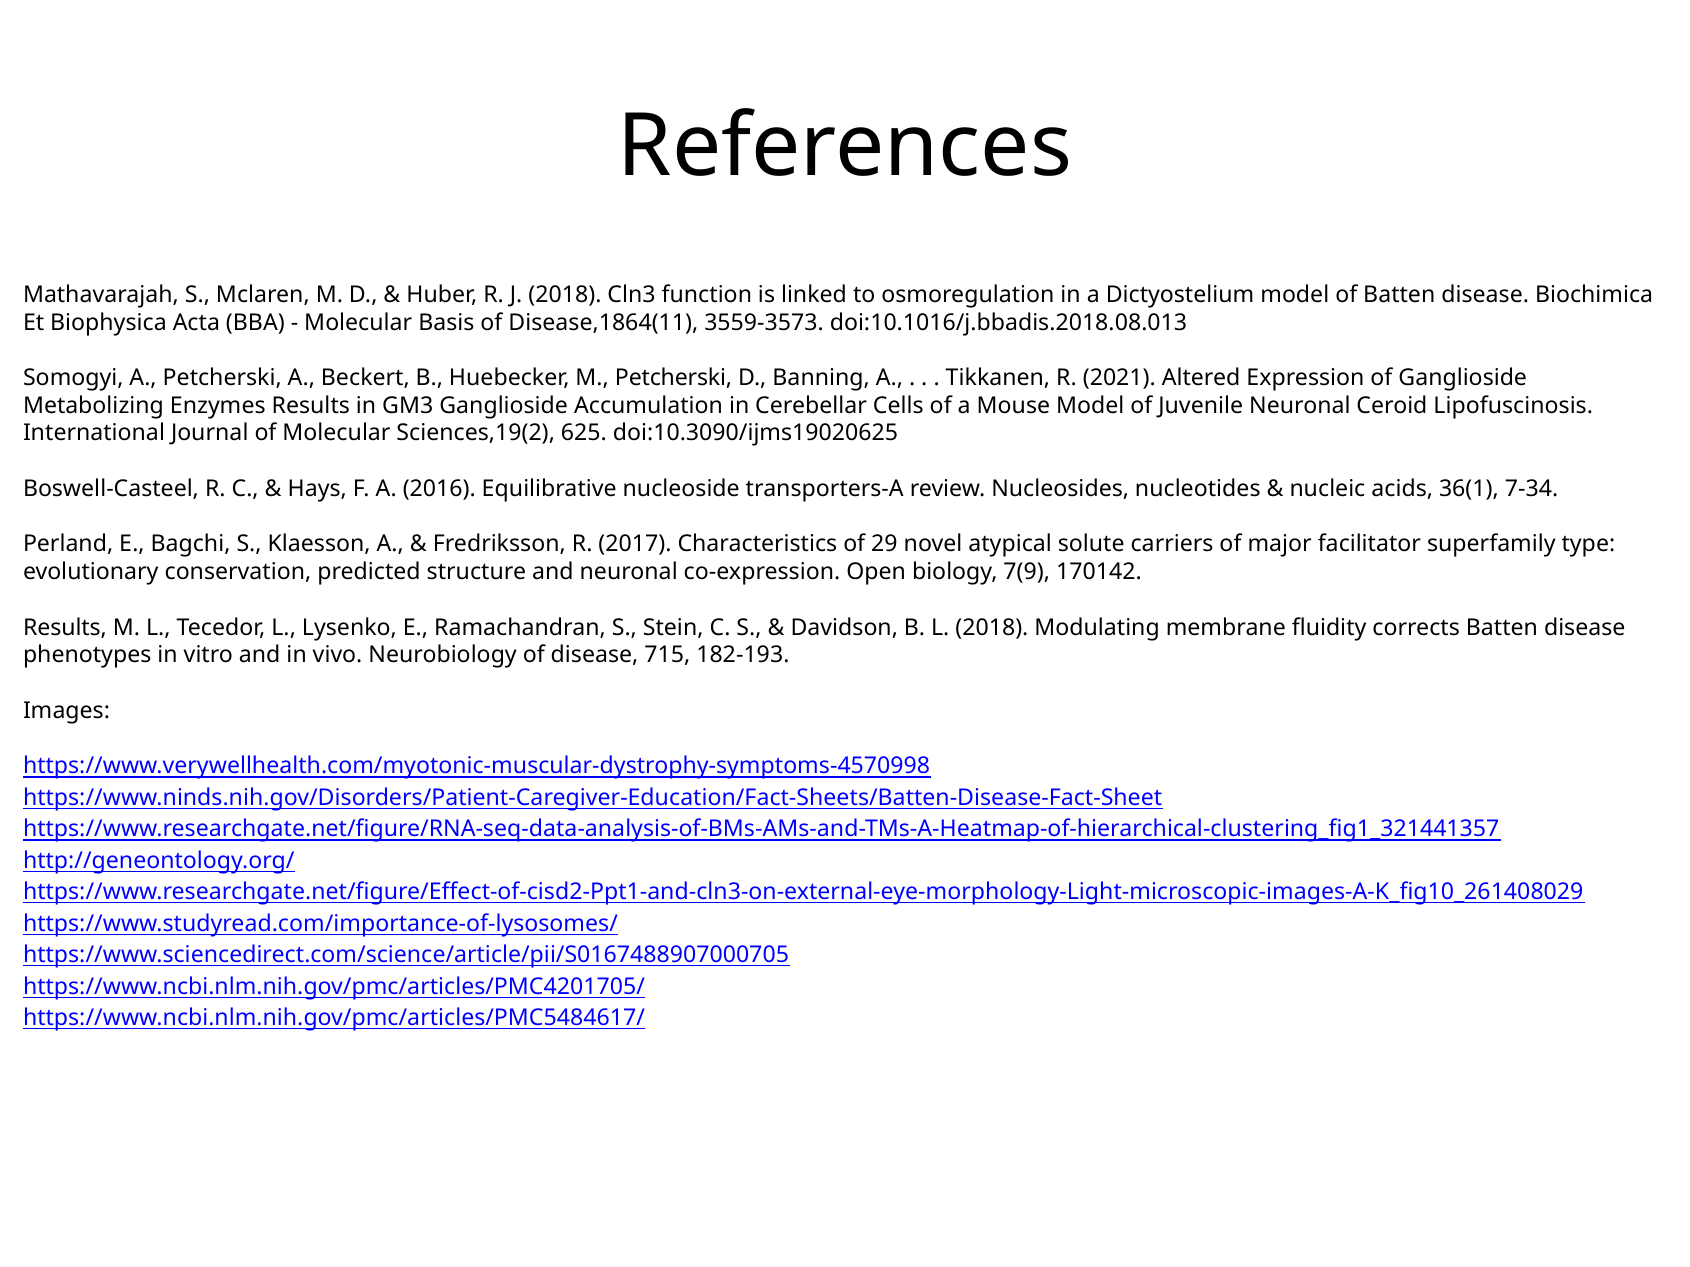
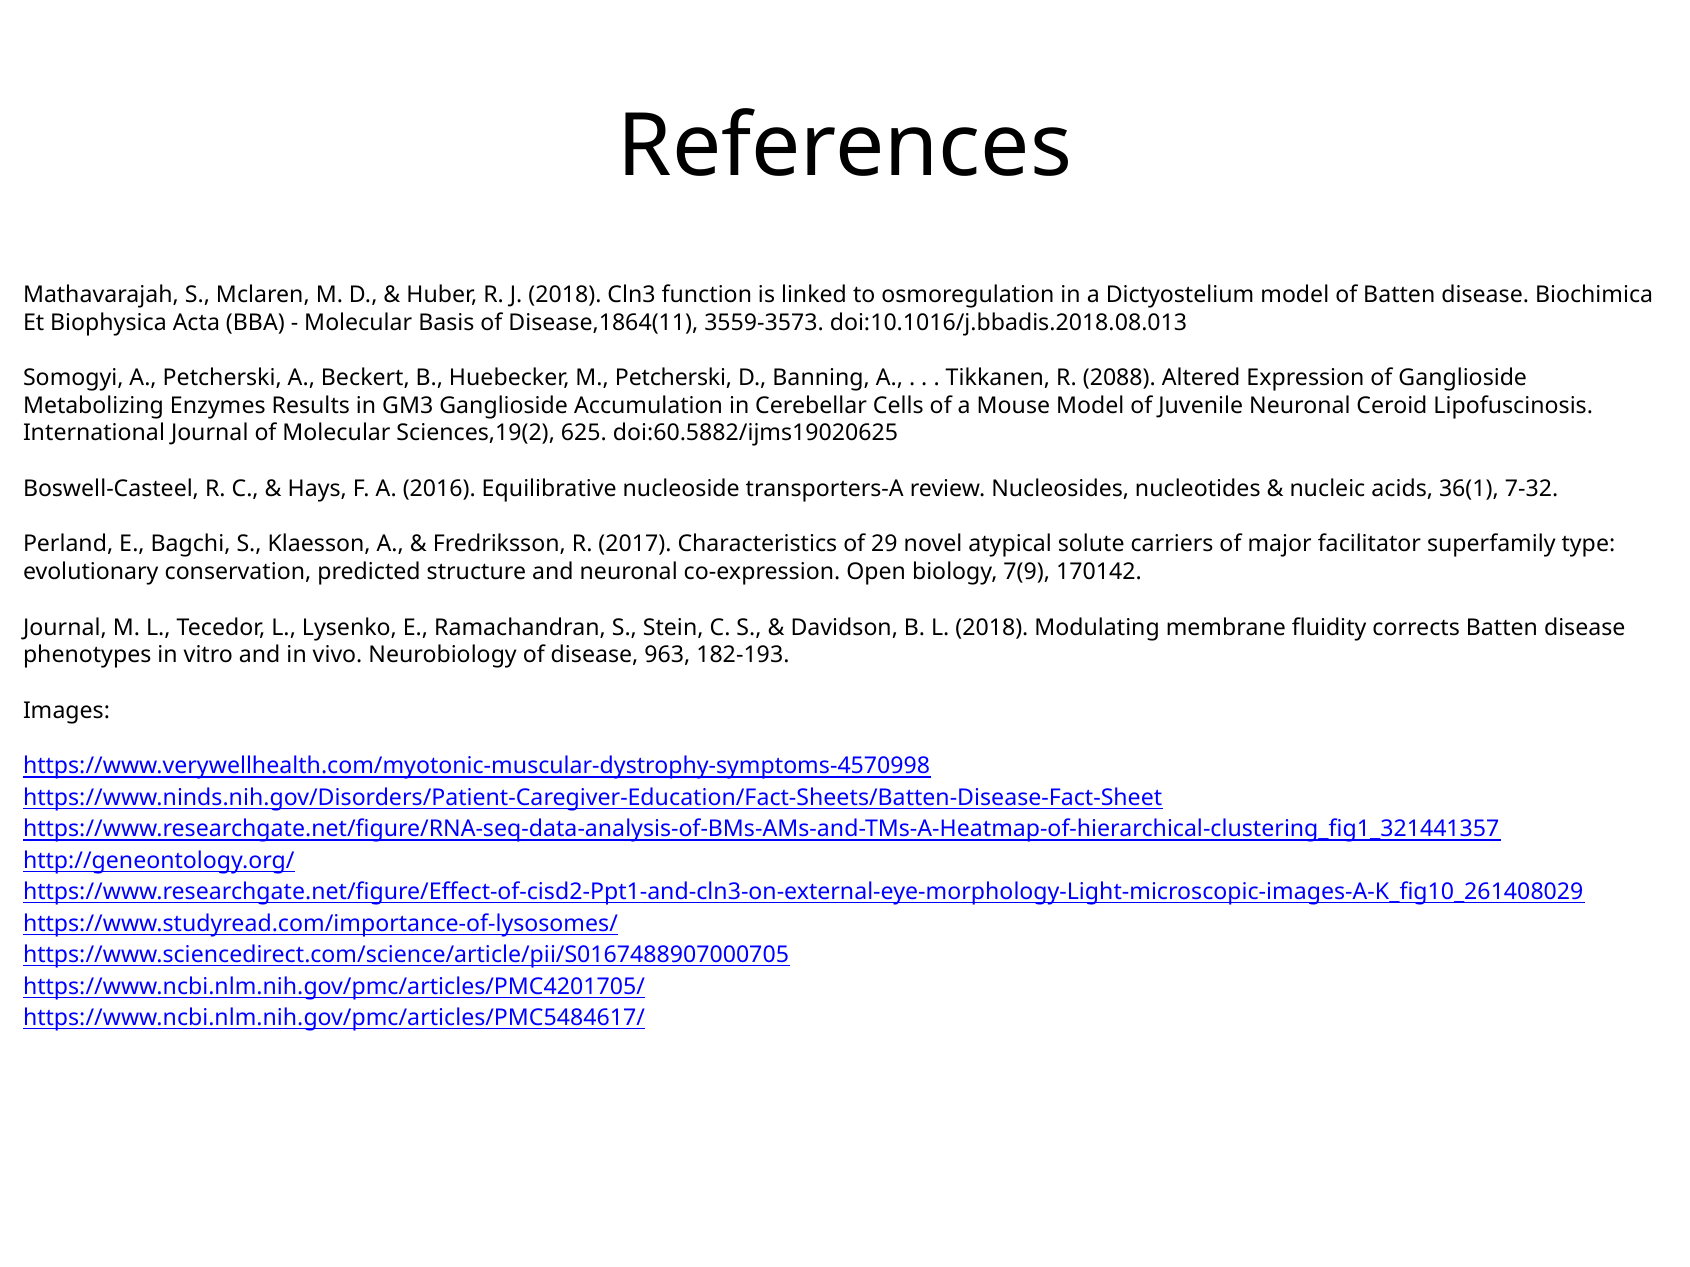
2021: 2021 -> 2088 (1119, 378)
doi:10.3090/ijms19020625: doi:10.3090/ijms19020625 -> doi:60.5882/ijms19020625 (755, 434)
7-34: 7-34 -> 7-32 (1531, 489)
Results: Results -> Journal (65, 628)
715: 715 -> 963 (667, 655)
